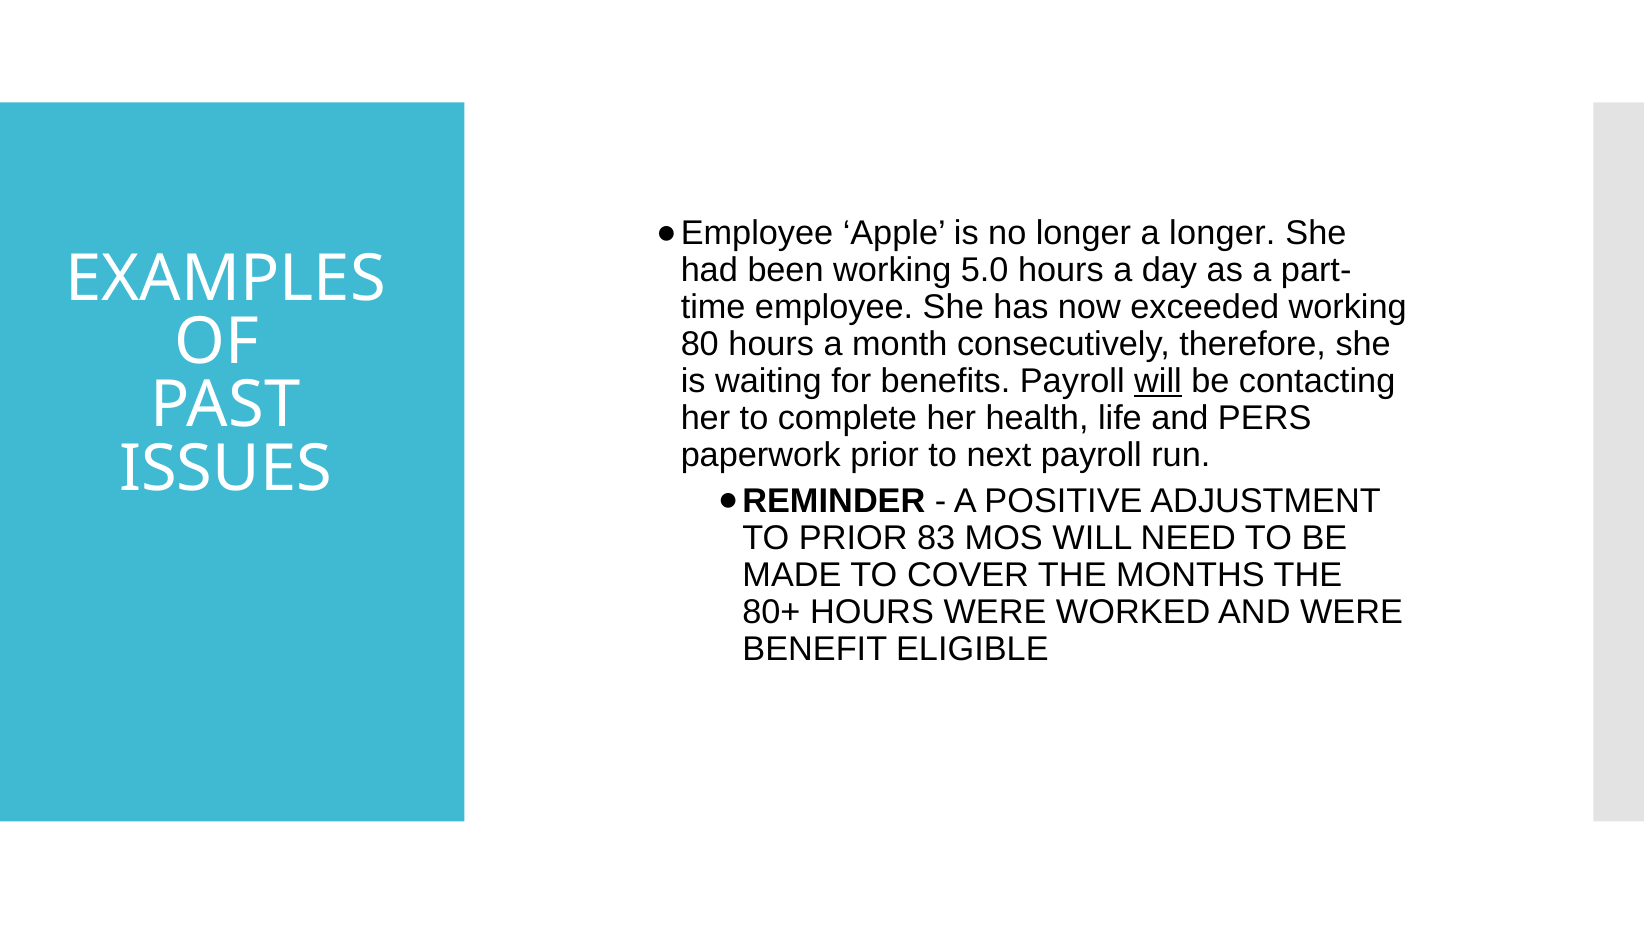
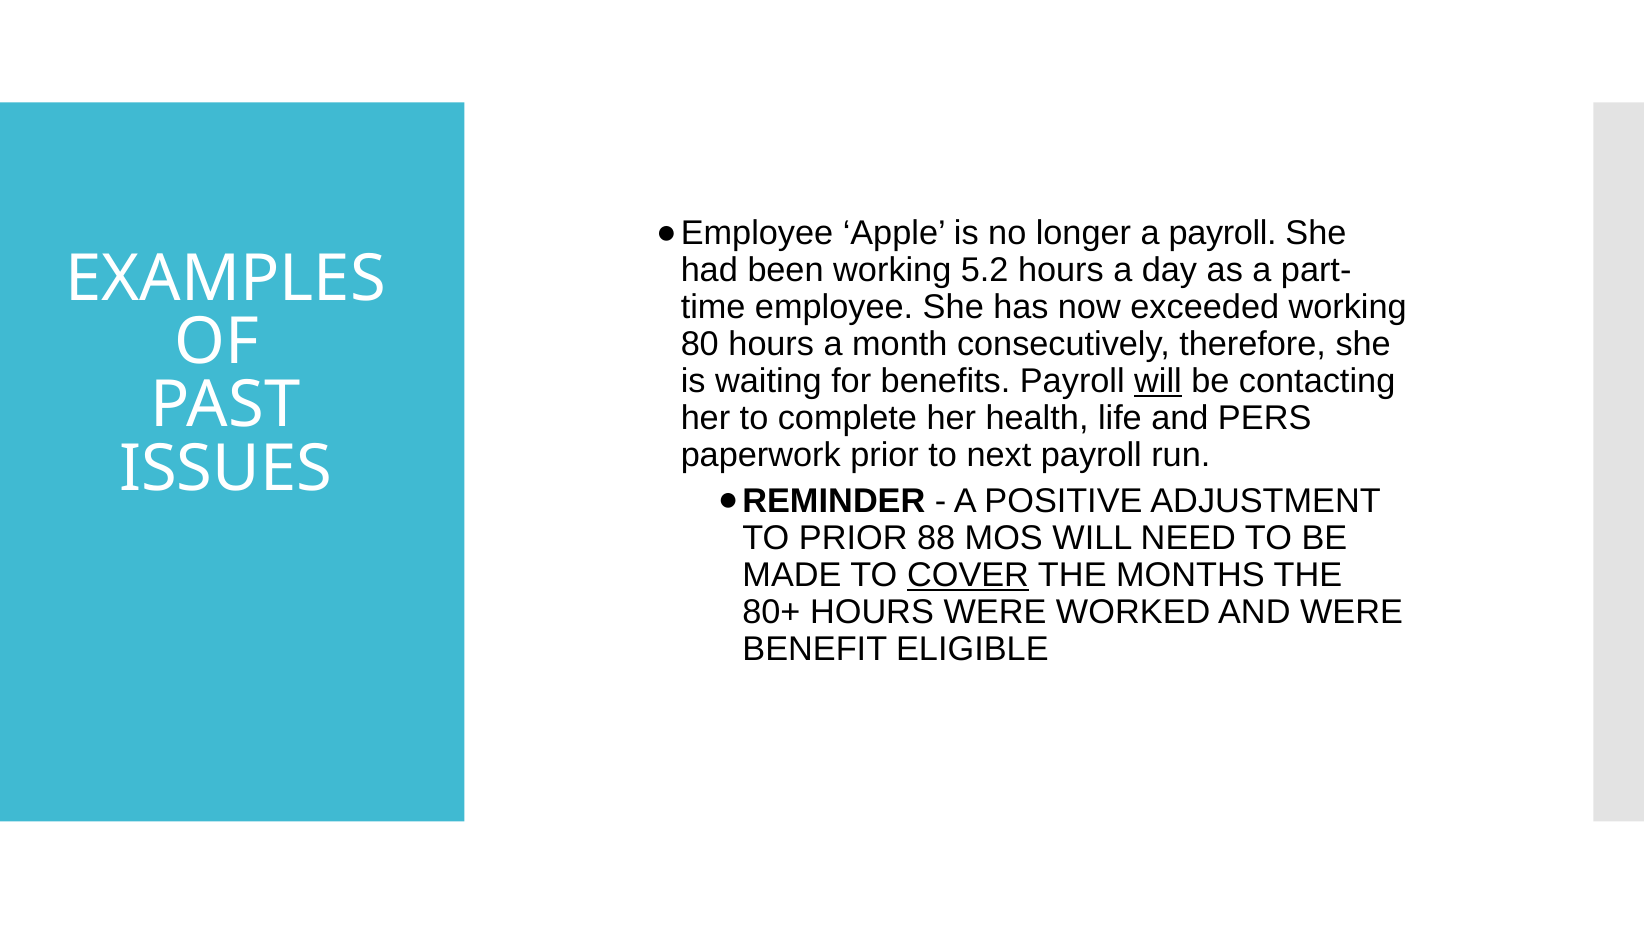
a longer: longer -> payroll (1223, 233)
5.0: 5.0 -> 5.2 (985, 270)
83: 83 -> 88 (936, 538)
COVER underline: none -> present (968, 575)
